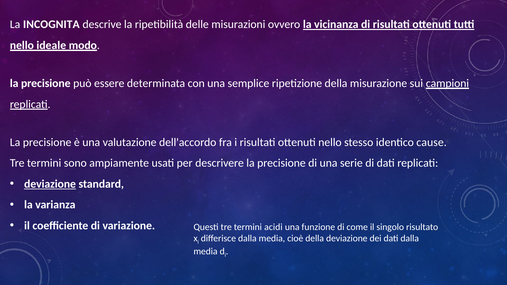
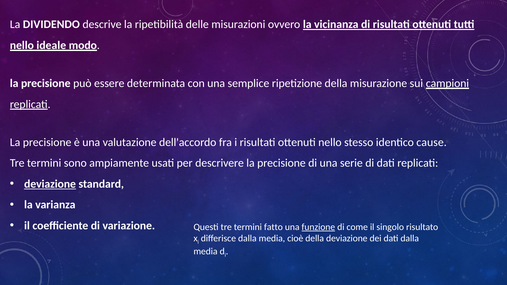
INCOGNITA: INCOGNITA -> DIVIDENDO (51, 24)
acidi: acidi -> fatto (273, 227)
funzione underline: none -> present (318, 227)
